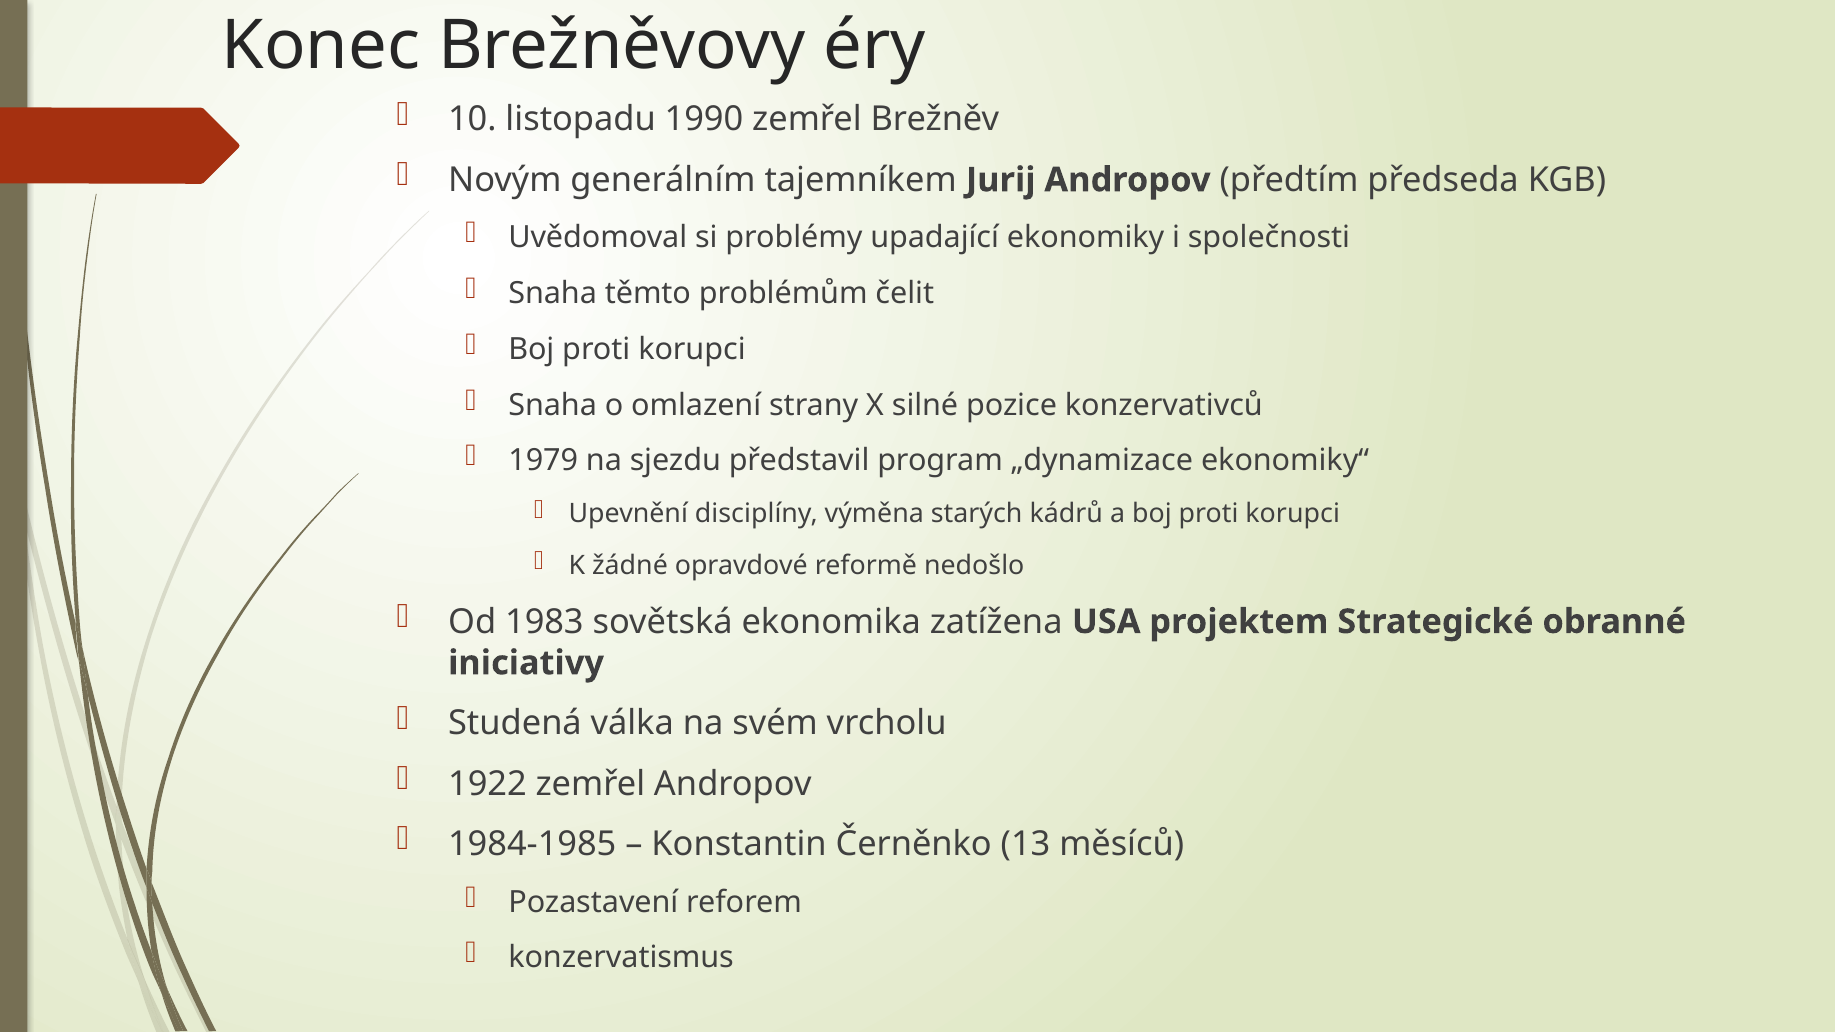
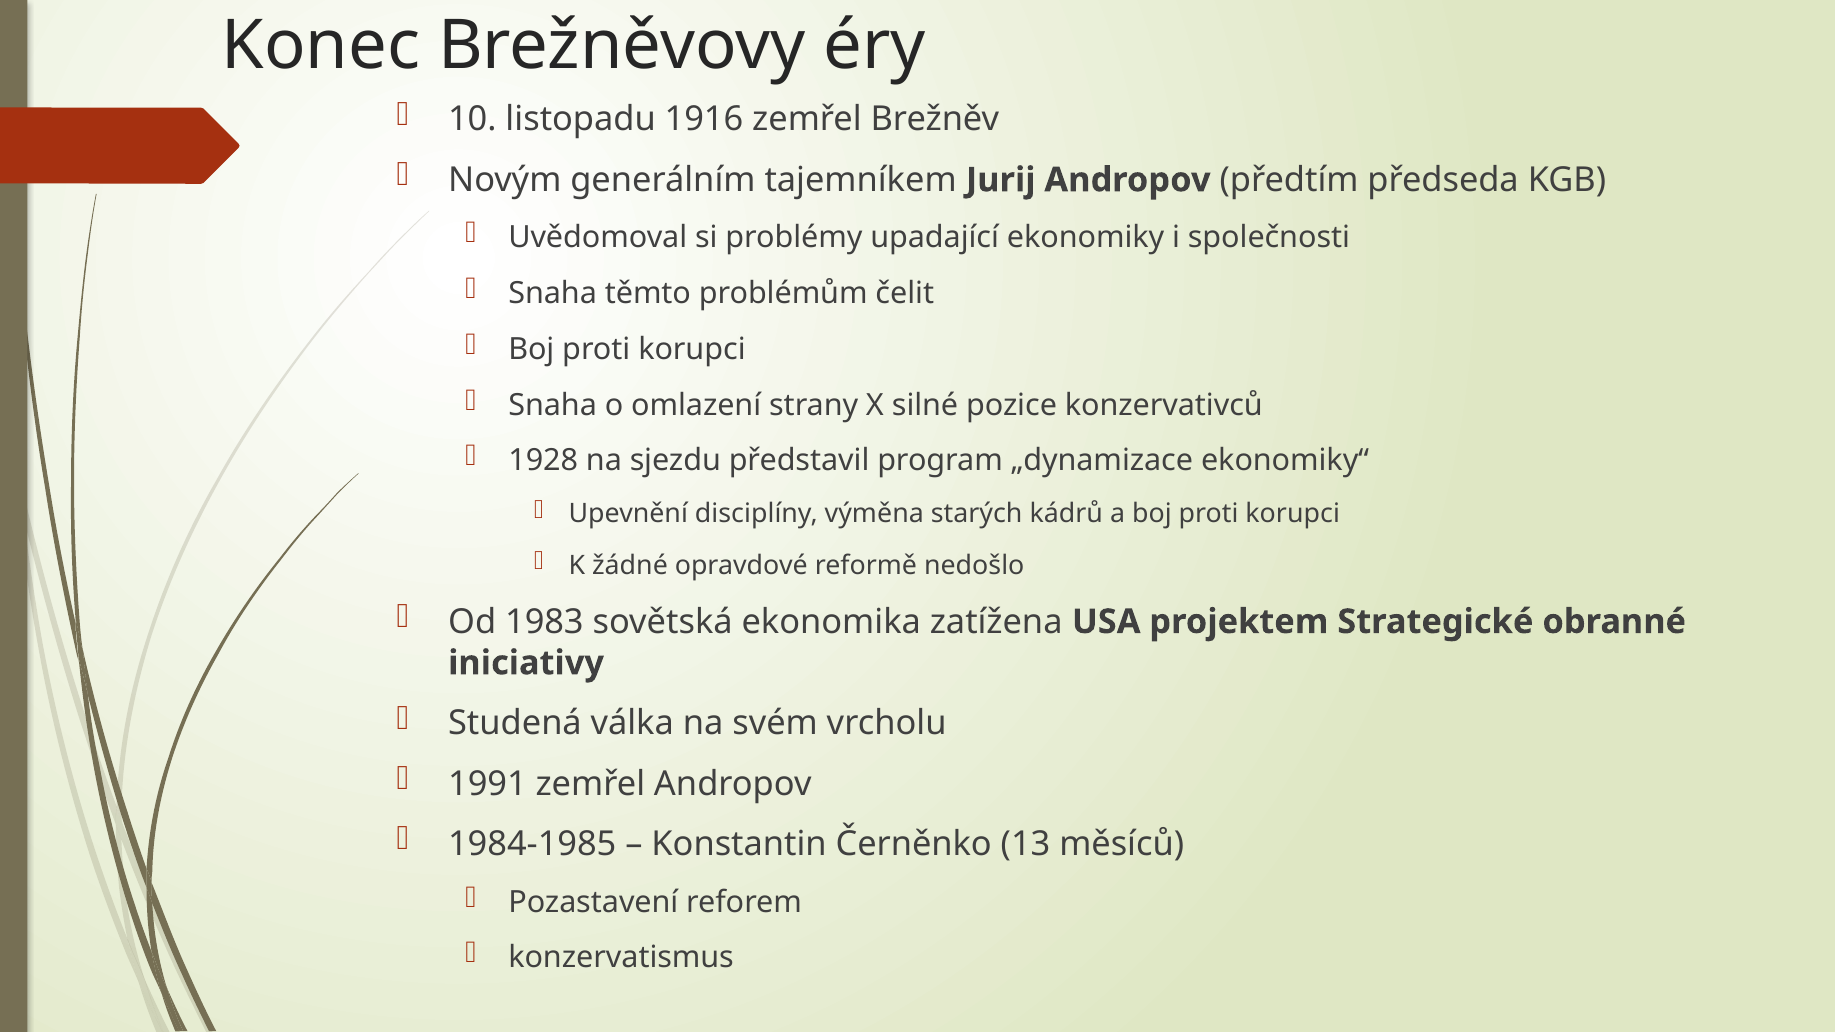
1990: 1990 -> 1916 (704, 120)
1979: 1979 -> 1928 (543, 461)
1922: 1922 -> 1991 (487, 784)
